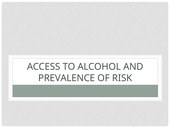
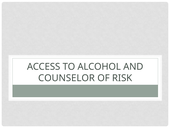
PREVALENCE: PREVALENCE -> COUNSELOR (67, 78)
